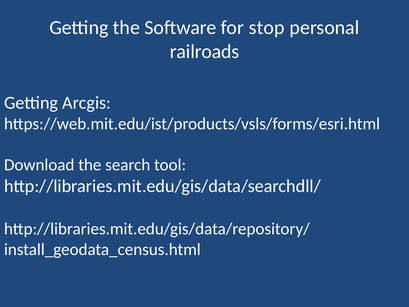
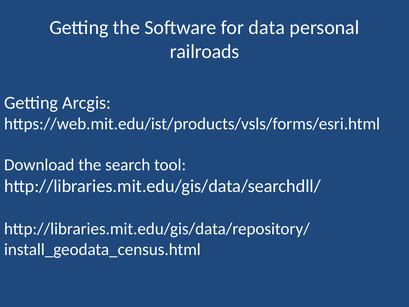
stop: stop -> data (267, 28)
